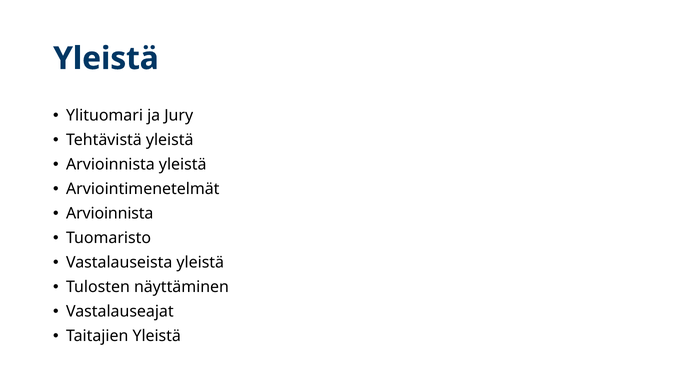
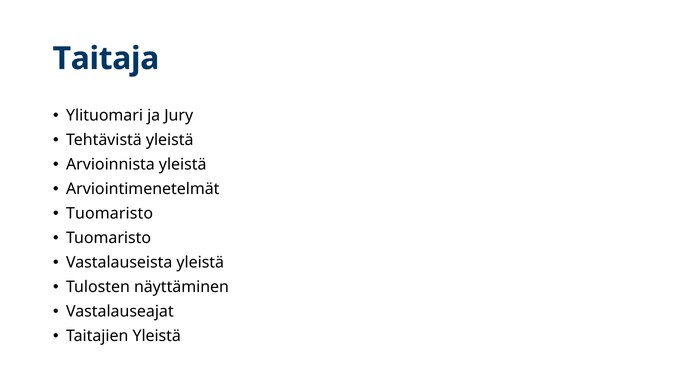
Yleistä: Yleistä -> Taitaja (106, 58)
Arvioinnista: Arvioinnista -> Tuomaristo (110, 213)
